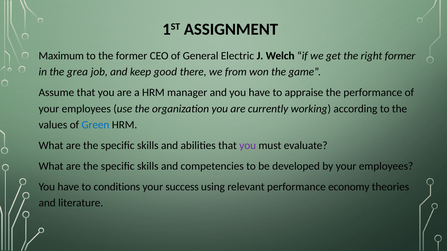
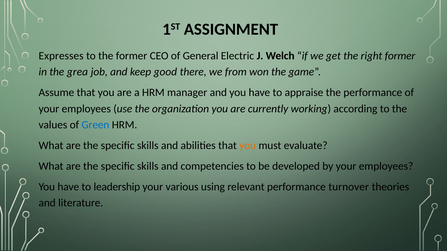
Maximum: Maximum -> Expresses (61, 56)
you colour: purple -> orange (248, 146)
conditions: conditions -> leadership (117, 187)
success: success -> various (182, 187)
economy: economy -> turnover (349, 187)
